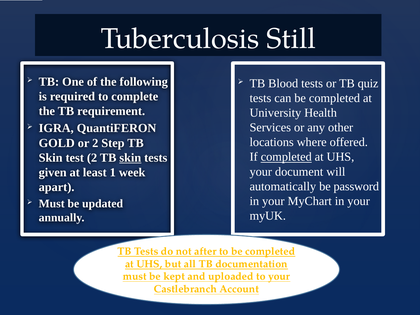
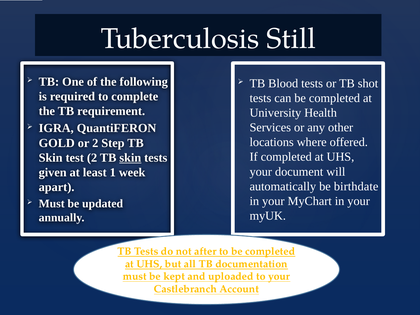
quiz: quiz -> shot (368, 83)
completed underline: present -> none (286, 157)
password: password -> birthdate (356, 186)
